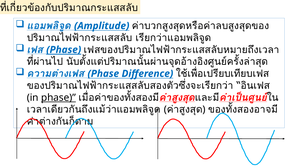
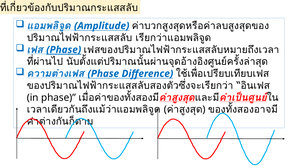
phase underline: present -> none (58, 97)
